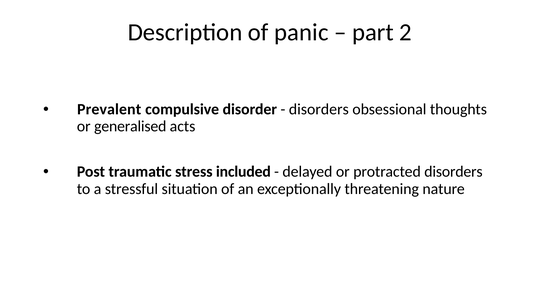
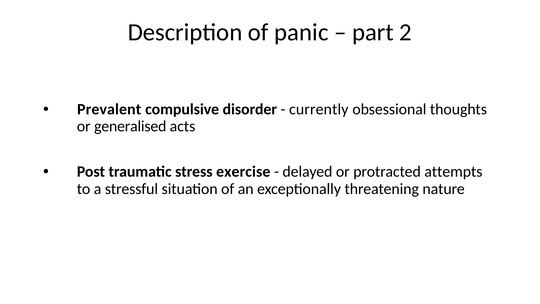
disorders: disorders -> currently (319, 109)
included: included -> exercise (243, 172)
protracted disorders: disorders -> attempts (453, 172)
